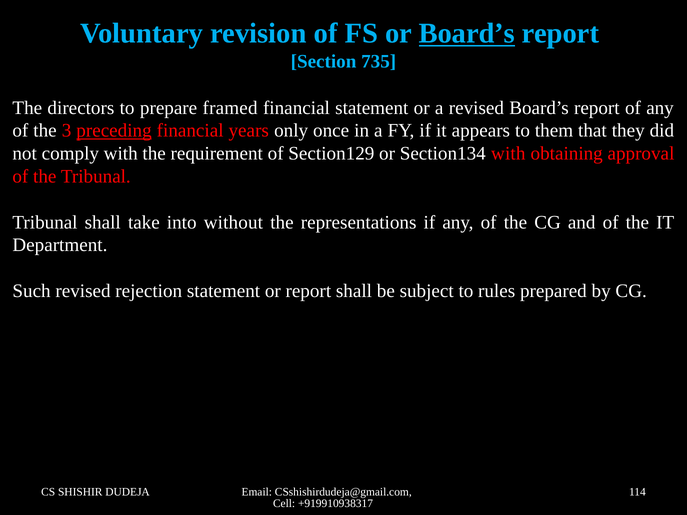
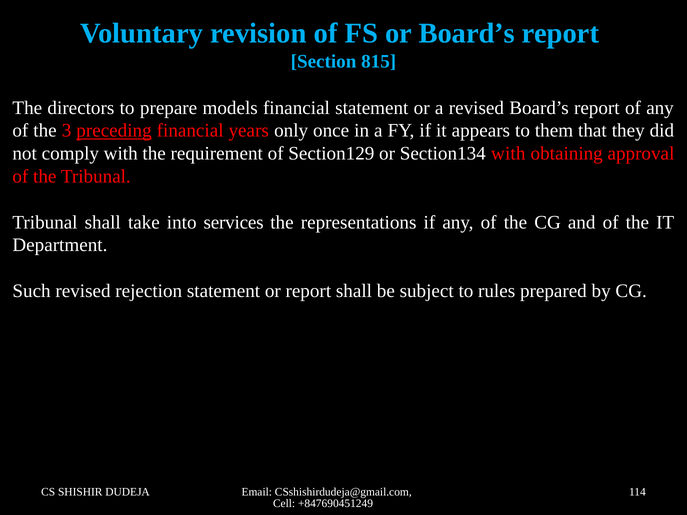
Board’s underline: present -> none (467, 33)
735: 735 -> 815 (379, 61)
framed: framed -> models (230, 108)
without: without -> services (234, 222)
+919910938317: +919910938317 -> +847690451249 (336, 503)
